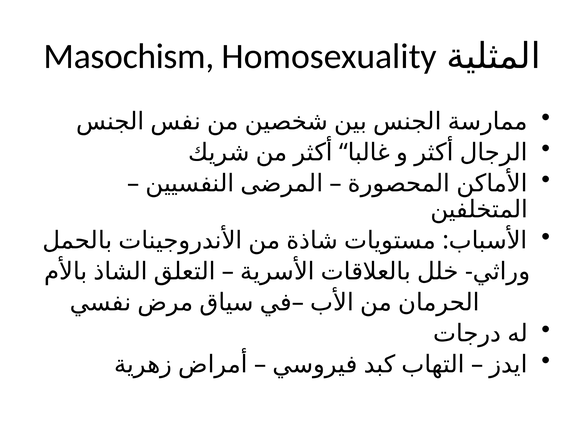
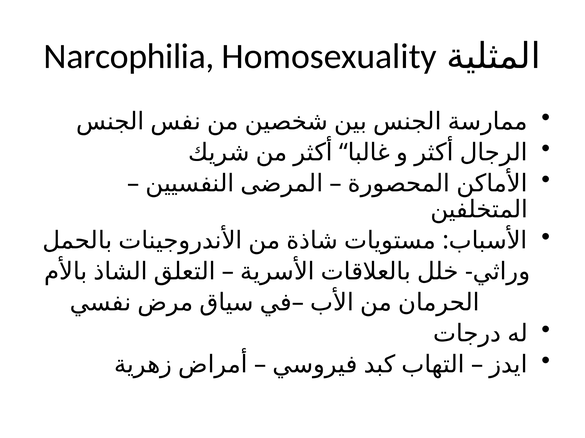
Masochism: Masochism -> Narcophilia (129, 57)
